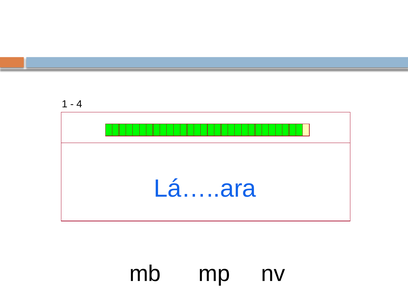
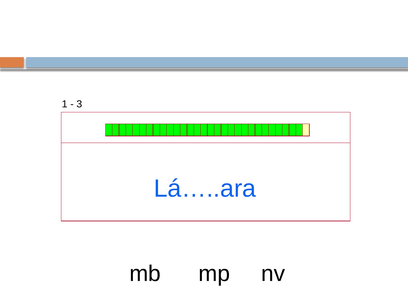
4: 4 -> 3 (79, 104)
